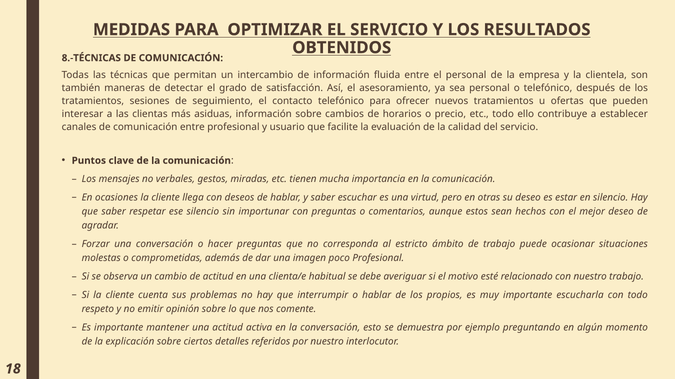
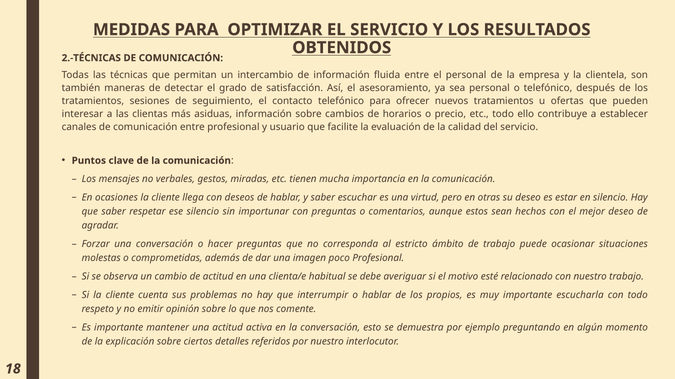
8.-TÉCNICAS: 8.-TÉCNICAS -> 2.-TÉCNICAS (91, 58)
